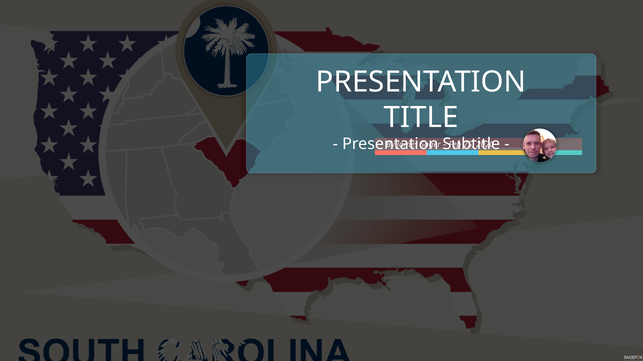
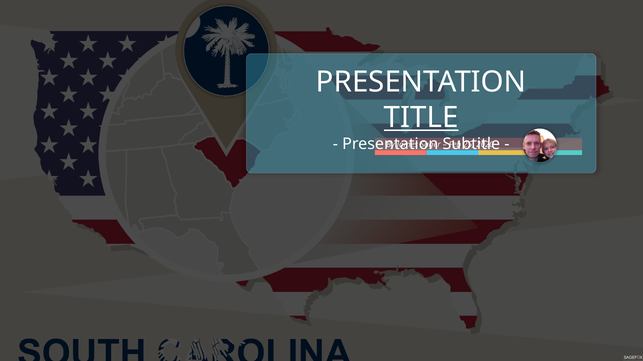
TITLE underline: none -> present (421, 118)
